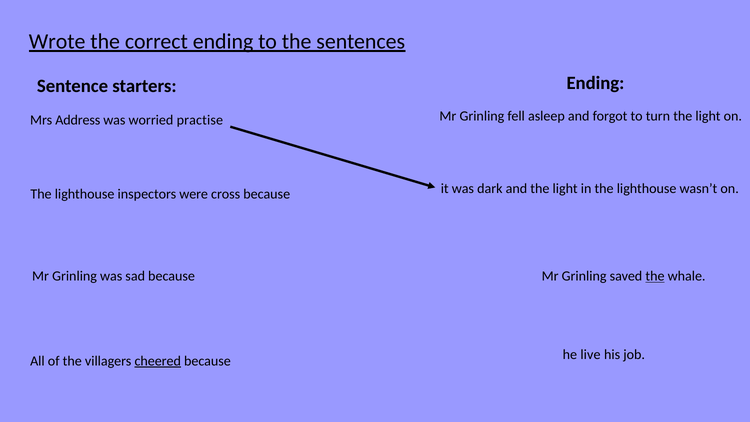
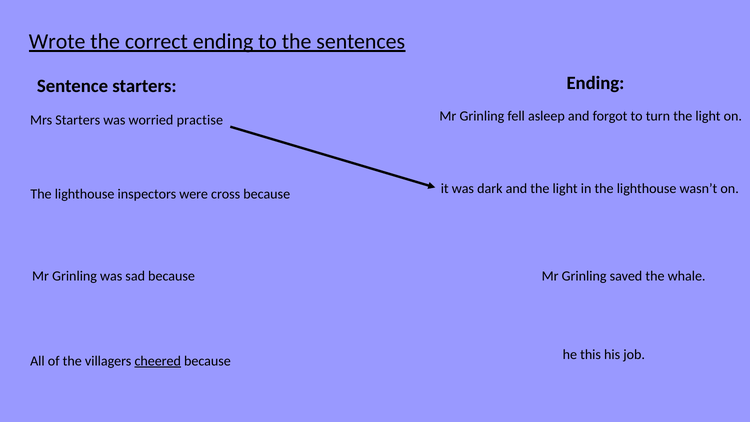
Mrs Address: Address -> Starters (78, 120)
the underline: present -> none (655, 276)
live: live -> this (591, 354)
